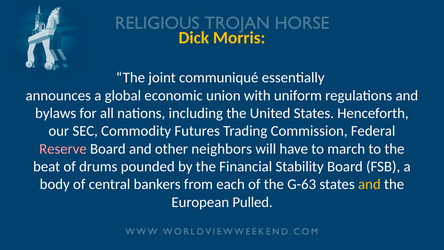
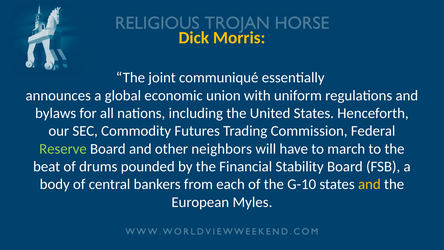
Reserve colour: pink -> light green (63, 149)
G-63: G-63 -> G-10 (302, 184)
Pulled: Pulled -> Myles (252, 202)
